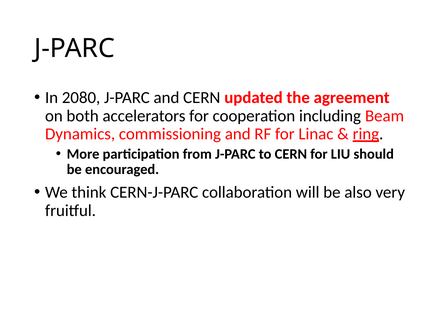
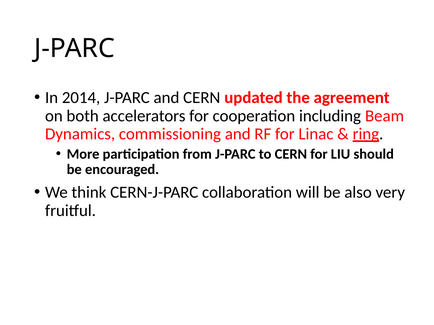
2080: 2080 -> 2014 (81, 98)
